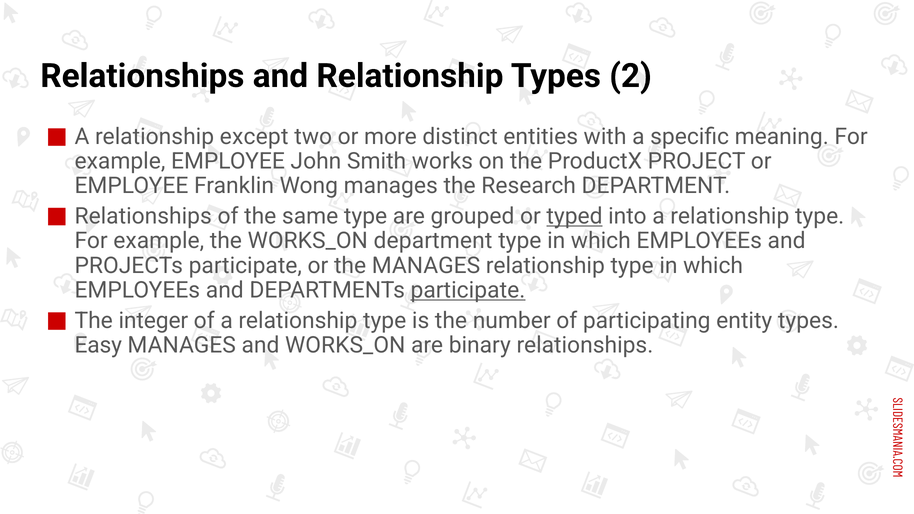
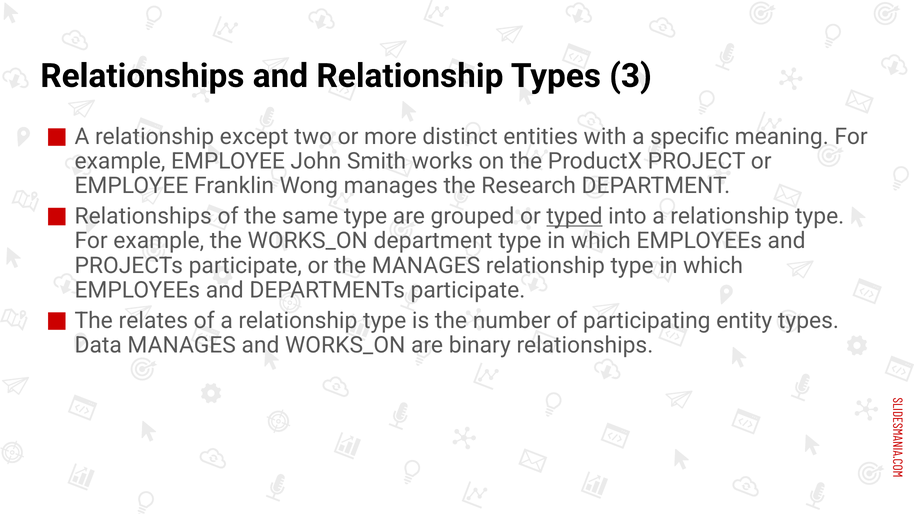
2: 2 -> 3 (631, 76)
participate underline: present -> none (468, 290)
integer: integer -> relates (153, 321)
Easy: Easy -> Data (98, 345)
